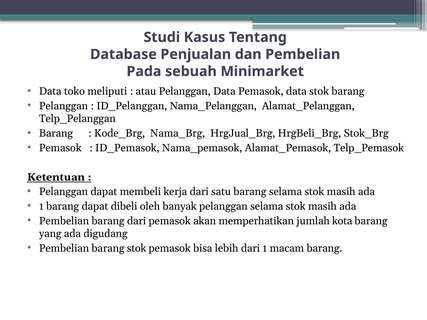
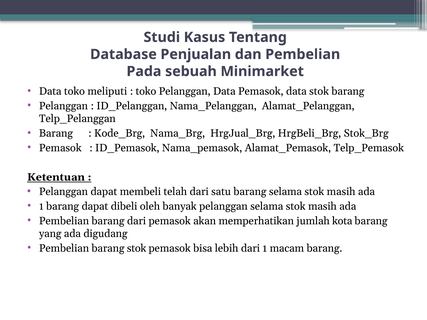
atau: atau -> toko (146, 91)
kerja: kerja -> telah (175, 192)
